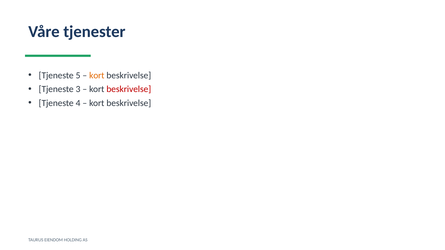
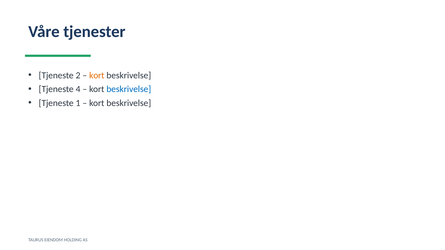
5: 5 -> 2 (78, 75)
3: 3 -> 4 (78, 89)
beskrivelse colour: red -> blue (129, 89)
4: 4 -> 1 (78, 103)
